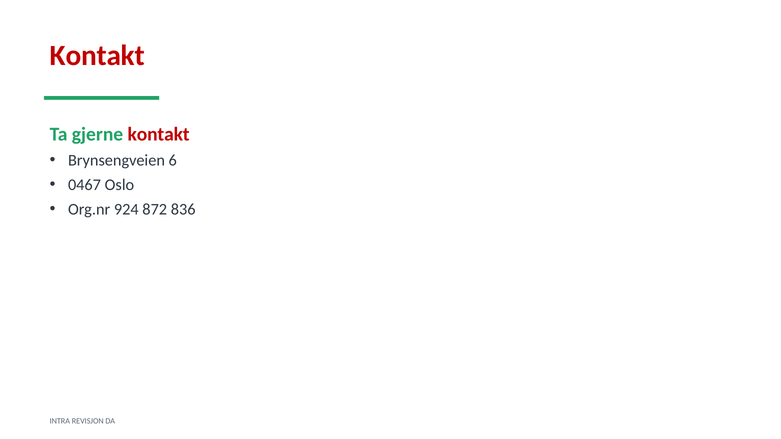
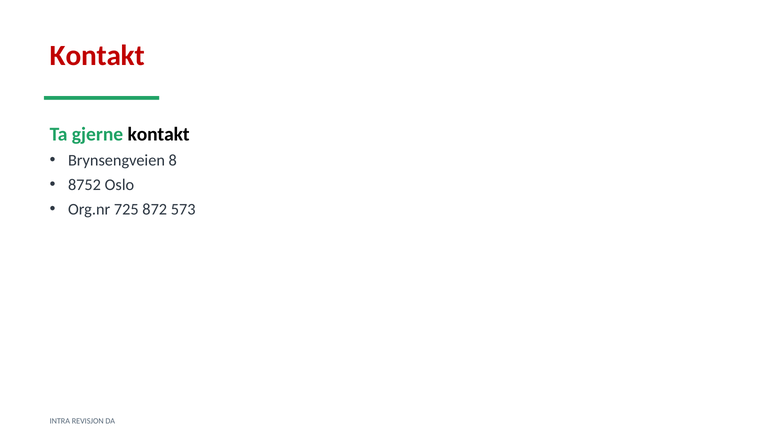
kontakt colour: red -> black (159, 134)
6: 6 -> 8 (173, 161)
0467: 0467 -> 8752 (84, 185)
924: 924 -> 725 (126, 209)
836: 836 -> 573 (183, 209)
